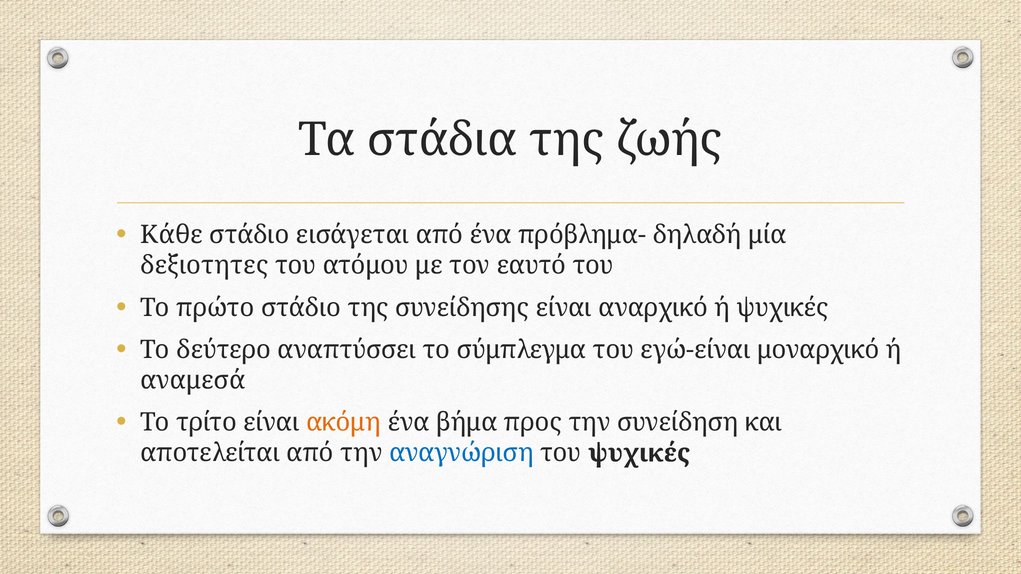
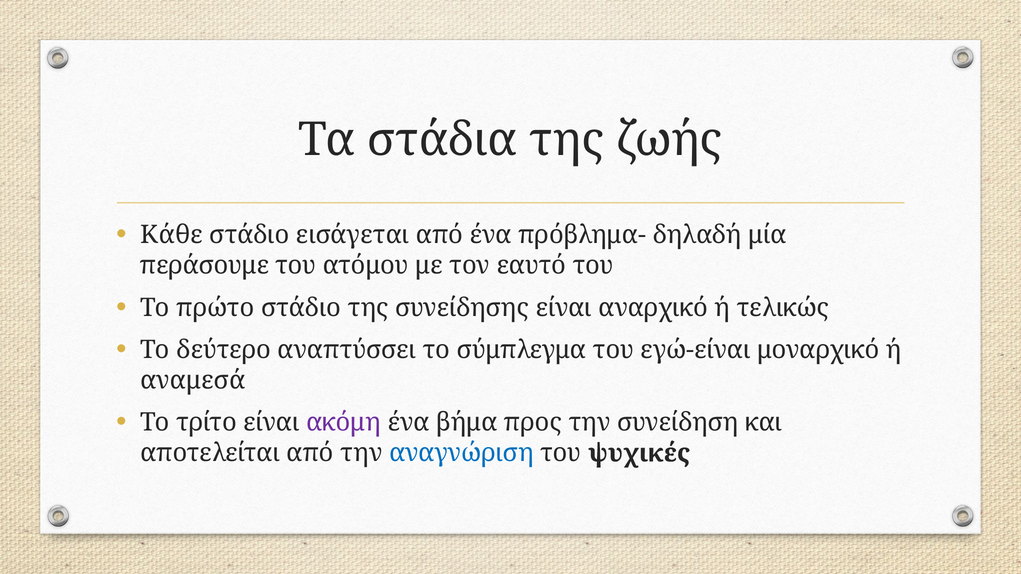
δεξιοτητες: δεξιοτητες -> περάσουμε (204, 266)
ή ψυχικές: ψυχικές -> τελικώς (783, 308)
ακόμη colour: orange -> purple (344, 423)
